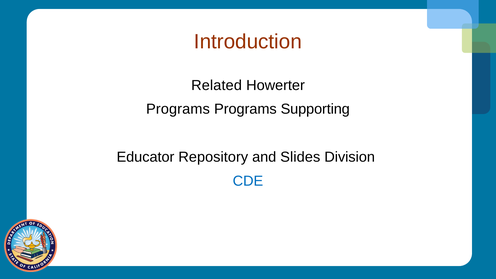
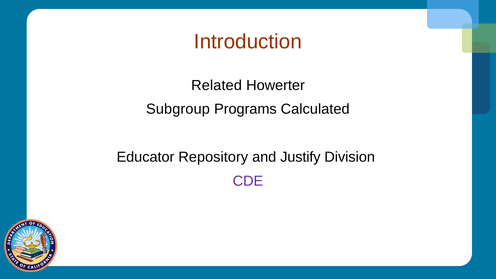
Programs: Programs -> Subgroup (178, 109)
Supporting: Supporting -> Calculated (315, 109)
Slides: Slides -> Justify (300, 157)
CDE colour: blue -> purple (248, 181)
